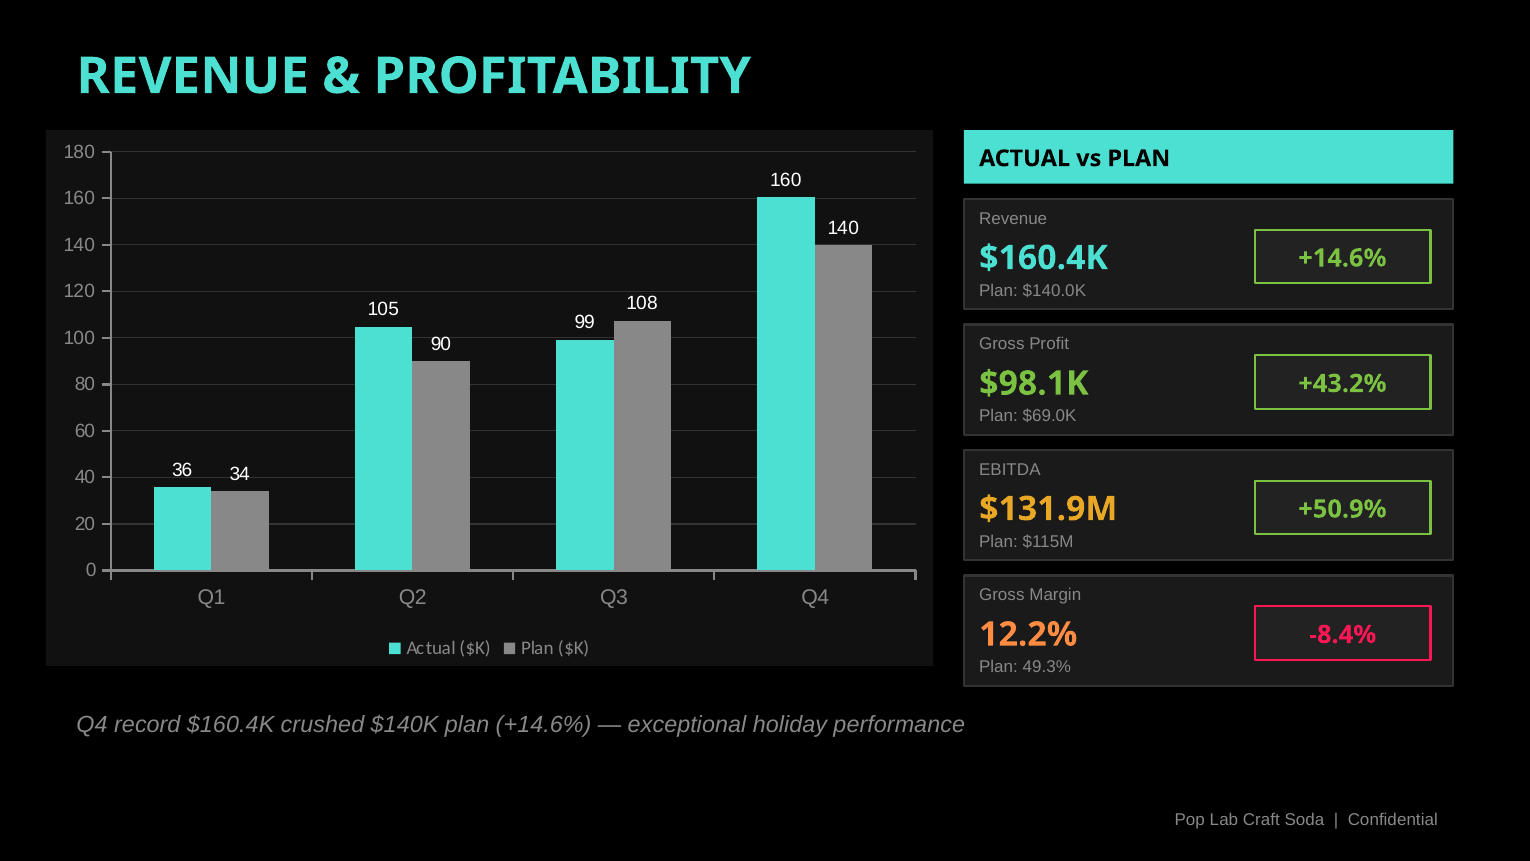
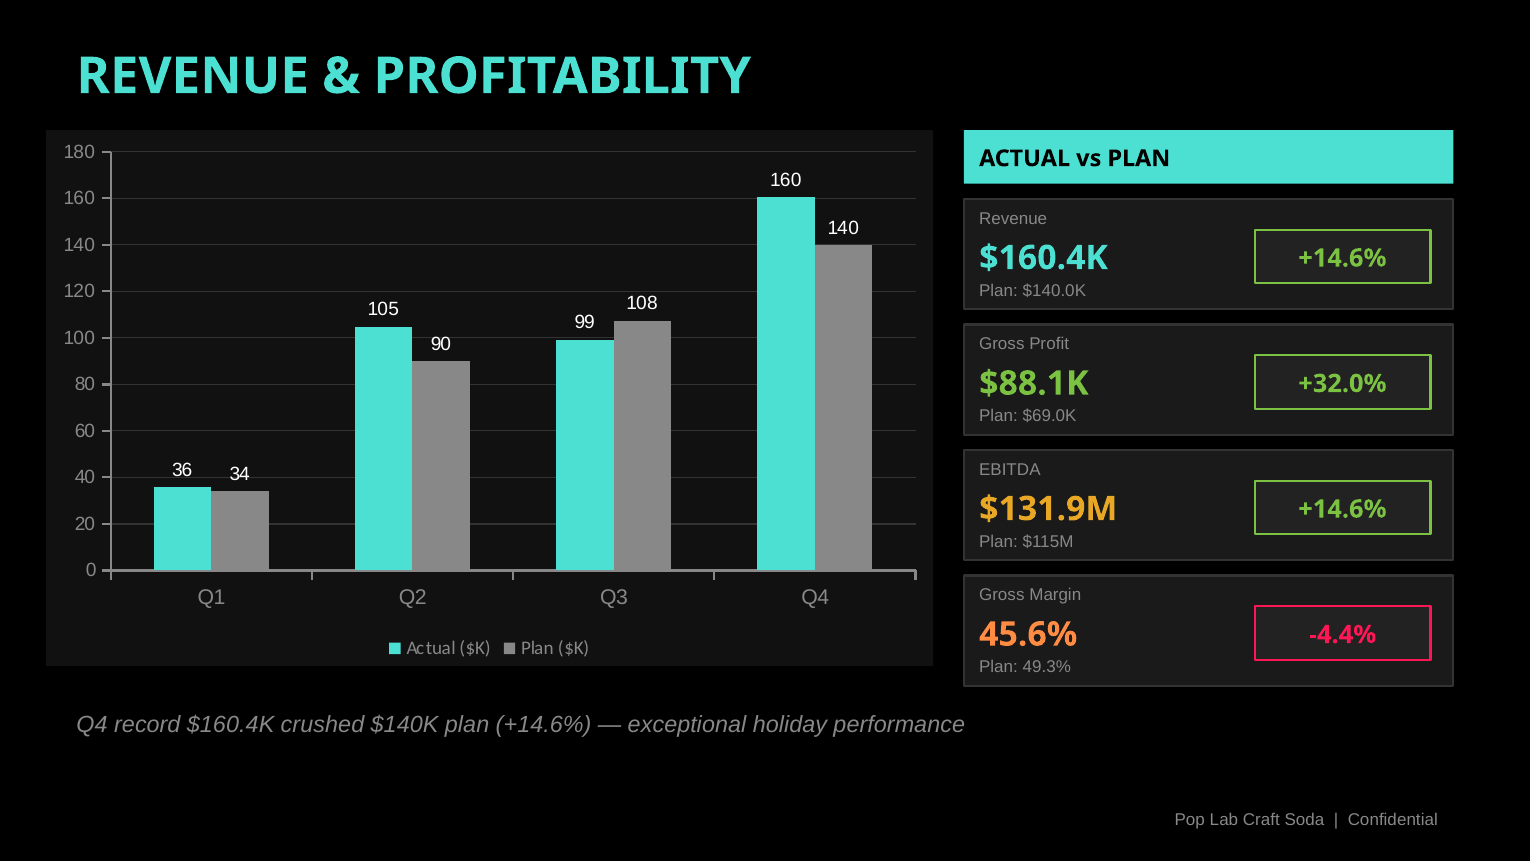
$98.1K: $98.1K -> $88.1K (1034, 383)
+43.2%: +43.2% -> +32.0% (1342, 383)
+50.9%: +50.9% -> +14.6% (1342, 509)
12.2%: 12.2% -> 45.6% (1028, 634)
-8.4%: -8.4% -> -4.4% (1343, 634)
